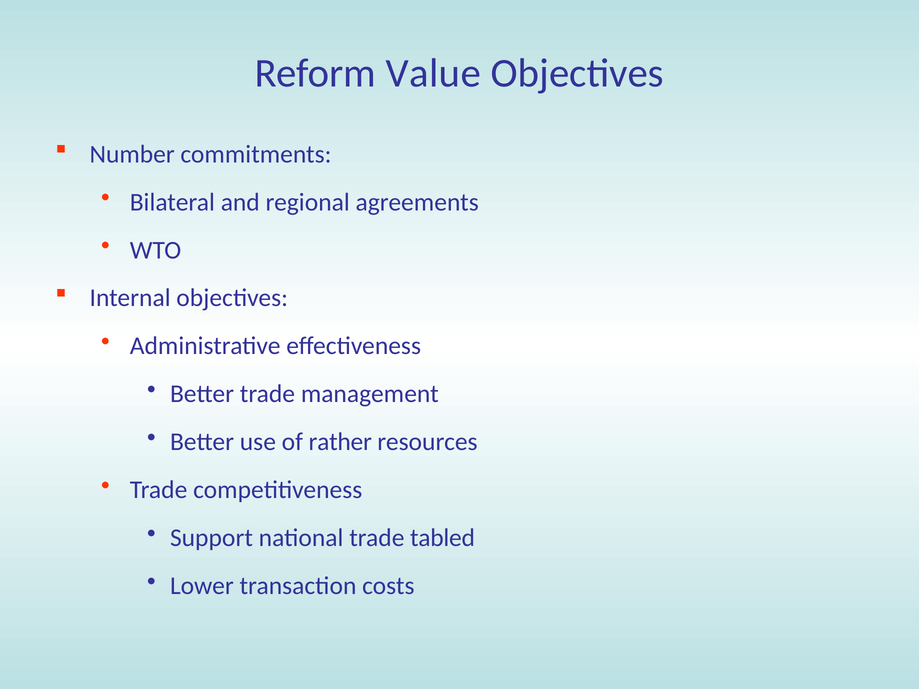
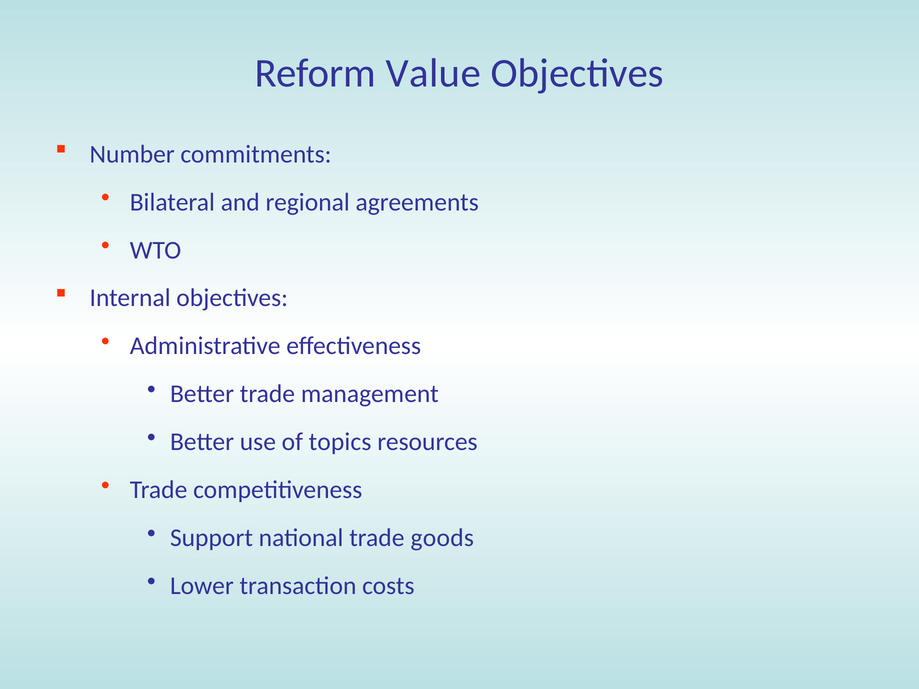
rather: rather -> topics (340, 442)
tabled: tabled -> goods (442, 538)
